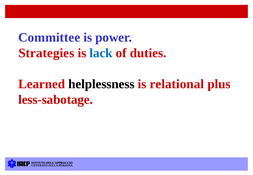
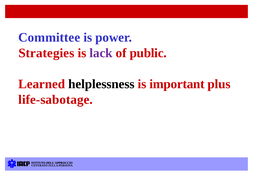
lack colour: blue -> purple (101, 53)
duties: duties -> public (148, 53)
relational: relational -> important (177, 84)
less-sabotage: less-sabotage -> life-sabotage (56, 100)
